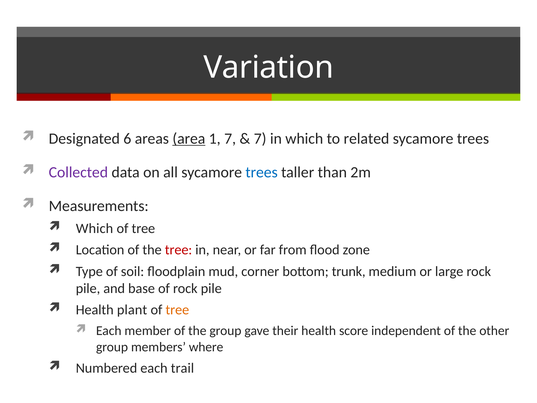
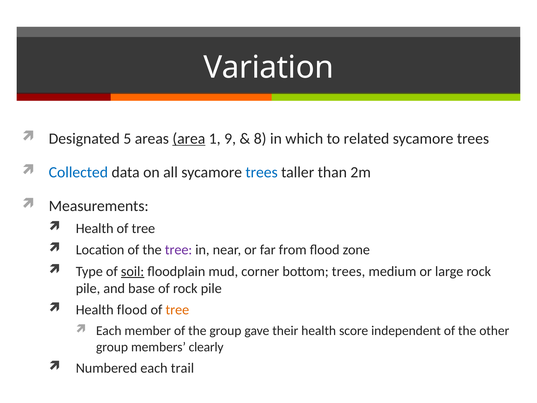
6: 6 -> 5 (127, 138)
1 7: 7 -> 9 (230, 138)
7: 7 -> 8 (260, 138)
Collected colour: purple -> blue (78, 172)
Which: Which -> Health (95, 228)
tree colour: red -> purple (179, 250)
soil underline: none -> present (133, 271)
bottom trunk: trunk -> trees (349, 271)
Health plant: plant -> flood (132, 310)
where: where -> clearly (206, 347)
